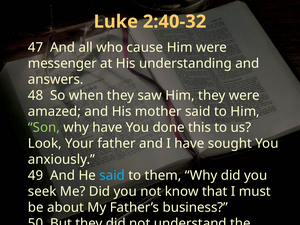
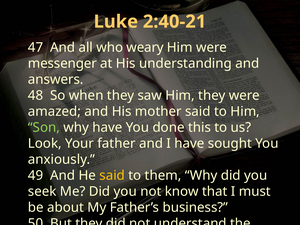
2:40-32: 2:40-32 -> 2:40-21 (175, 22)
cause: cause -> weary (145, 48)
said colour: light blue -> yellow (112, 176)
